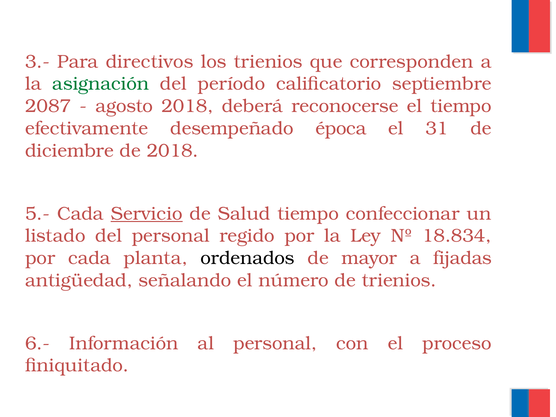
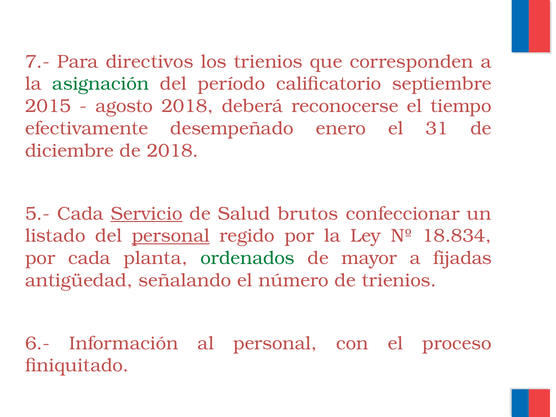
3.-: 3.- -> 7.- (38, 62)
2087: 2087 -> 2015 (48, 106)
época: época -> enero (341, 128)
Salud tiempo: tiempo -> brutos (308, 214)
personal underline: none -> present (171, 236)
ordenados colour: black -> green (248, 258)
